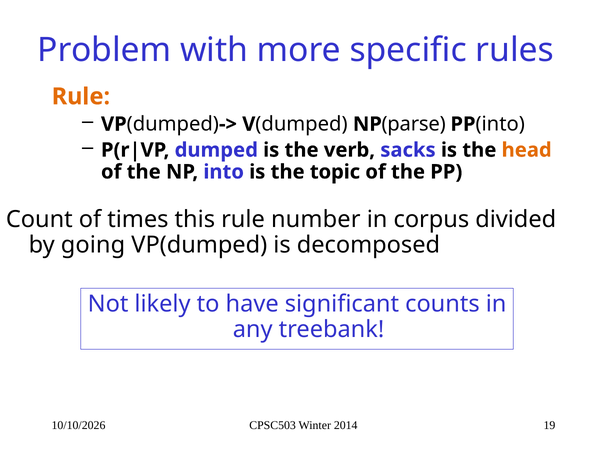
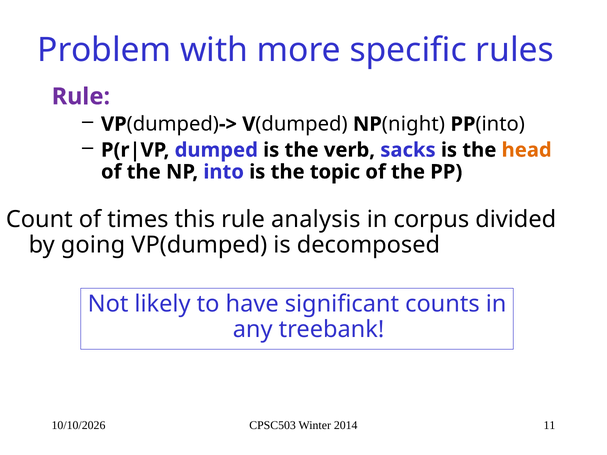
Rule colour: orange -> purple (81, 97)
parse: parse -> night (413, 124)
number: number -> analysis (316, 220)
19: 19 -> 11 (549, 426)
